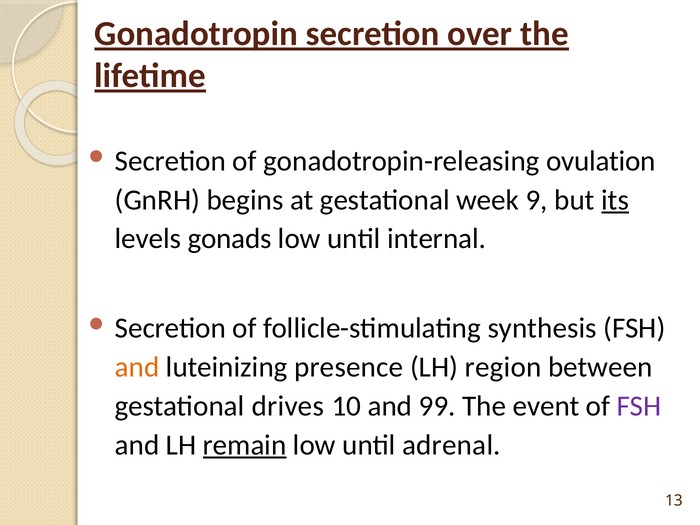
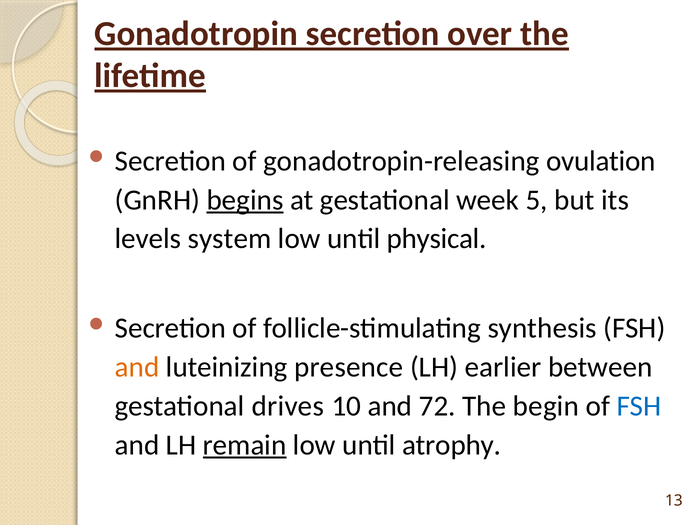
begins underline: none -> present (245, 200)
9: 9 -> 5 (537, 200)
its underline: present -> none (615, 200)
gonads: gonads -> system (230, 239)
internal: internal -> physical (437, 239)
region: region -> earlier (503, 367)
99: 99 -> 72 (437, 406)
event: event -> begin (546, 406)
FSH colour: purple -> blue (639, 406)
adrenal: adrenal -> atrophy (452, 445)
